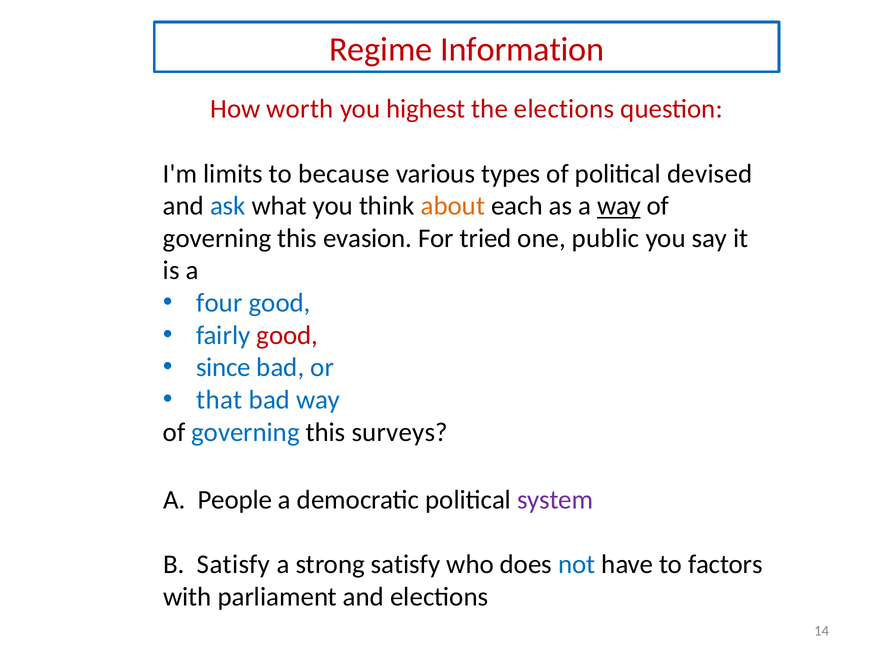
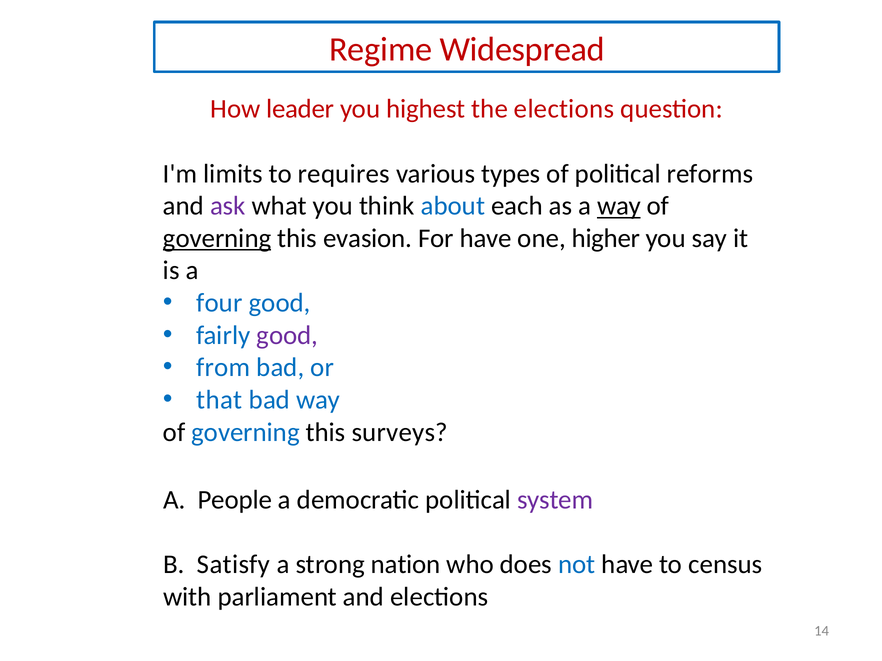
Information: Information -> Widespread (522, 49)
worth: worth -> leader (300, 109)
because: because -> requires (344, 174)
devised: devised -> reforms (710, 174)
ask colour: blue -> purple (228, 206)
about colour: orange -> blue (453, 206)
governing underline: none -> present (217, 238)
For tried: tried -> have (486, 238)
public: public -> higher (606, 238)
good colour: red -> purple (287, 335)
since: since -> from (223, 368)
strong satisfy: satisfy -> nation (406, 565)
factors: factors -> census (725, 565)
